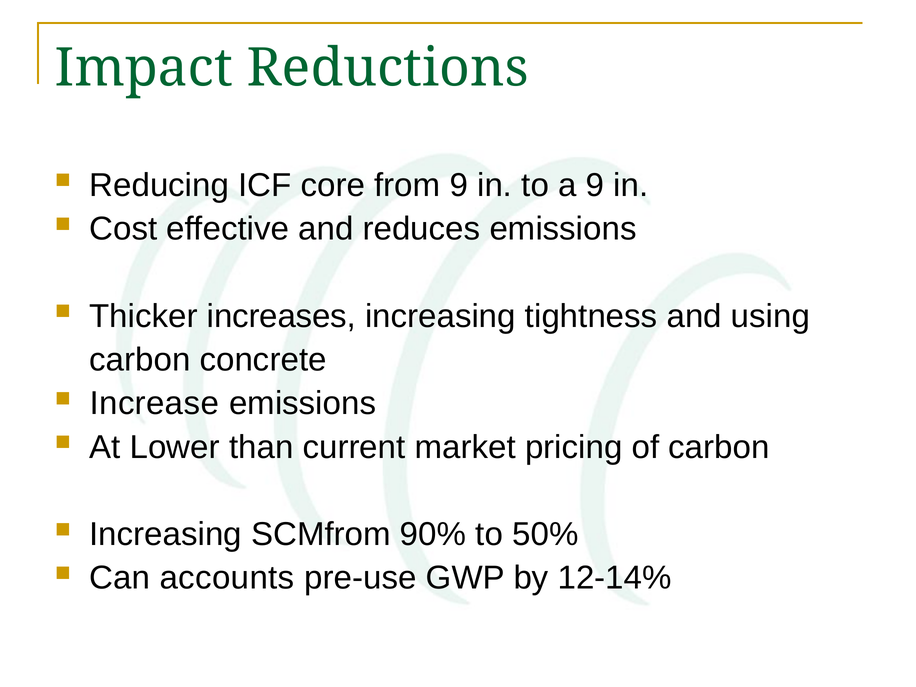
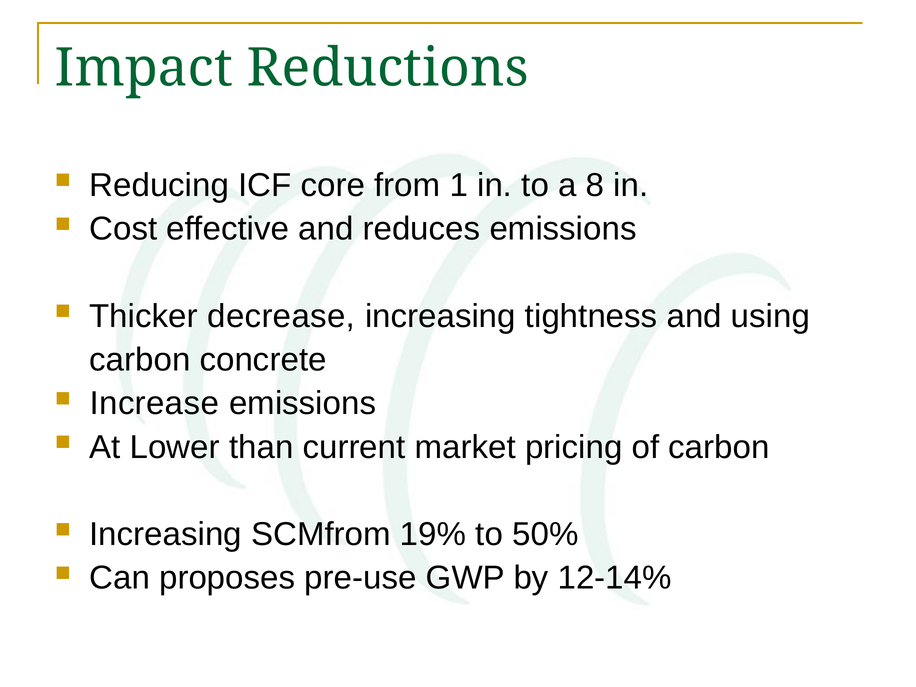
from 9: 9 -> 1 (459, 185)
a 9: 9 -> 8 (595, 185)
increases: increases -> decrease (281, 316)
90%: 90% -> 19% (433, 534)
accounts: accounts -> proposes (227, 578)
